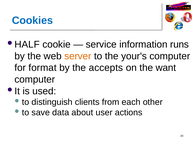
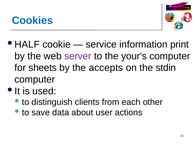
runs: runs -> print (179, 44)
server colour: orange -> purple (78, 56)
format: format -> sheets (43, 68)
want: want -> stdin (166, 68)
